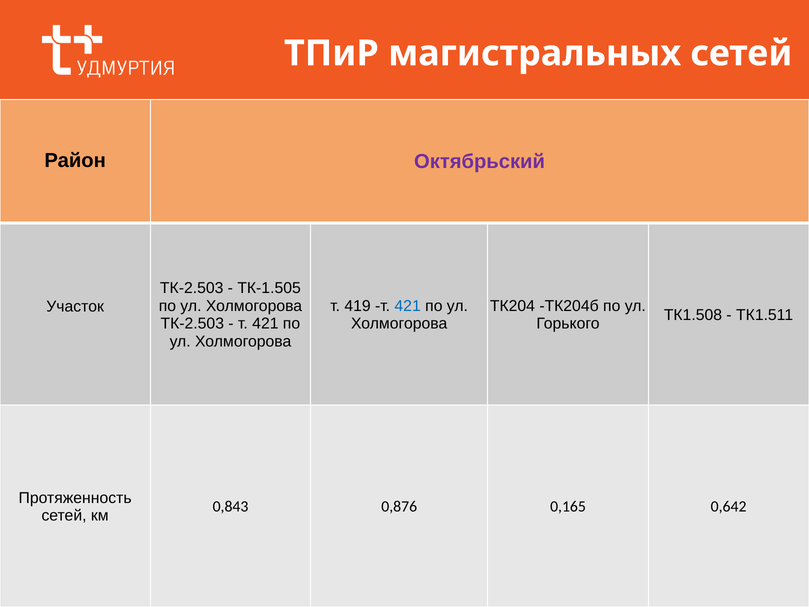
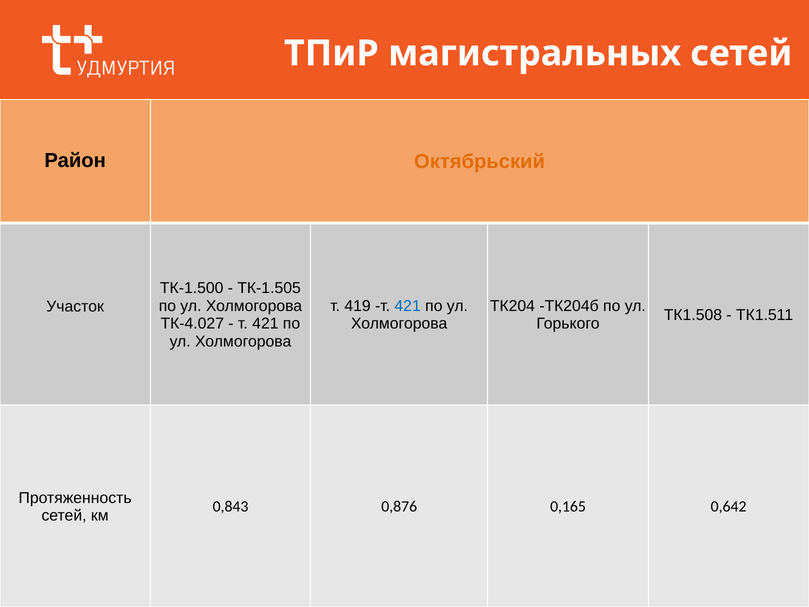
Октябрьский colour: purple -> orange (480, 162)
ТК-2.503: ТК-2.503 -> ТК-1.500 (192, 288)
ТК-2.503: ТК-2.503 -> ТК-4.027 (192, 324)
